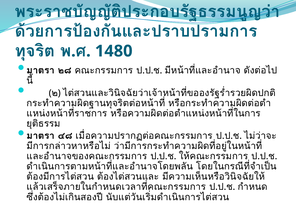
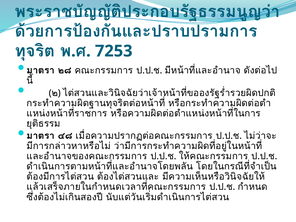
1480: 1480 -> 7253 (114, 51)
